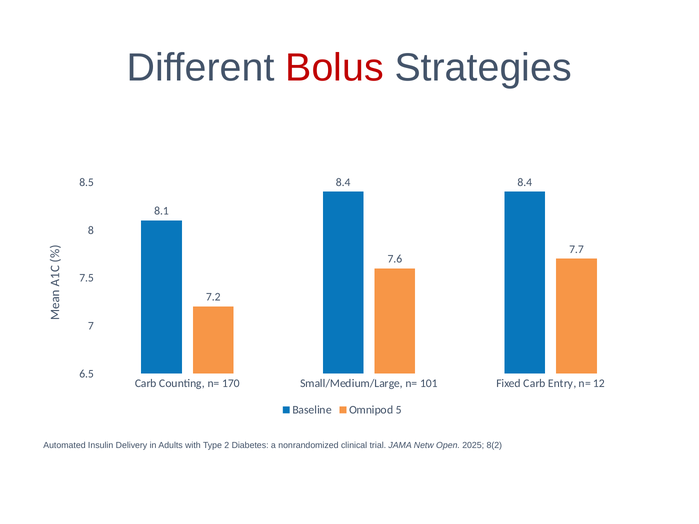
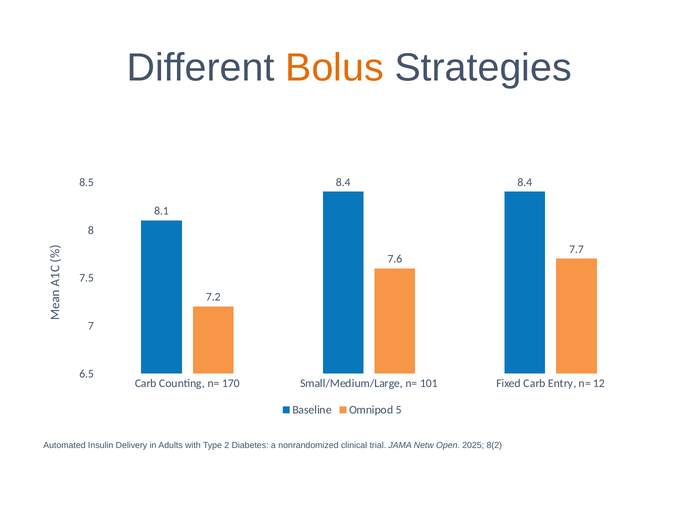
Bolus colour: red -> orange (335, 68)
